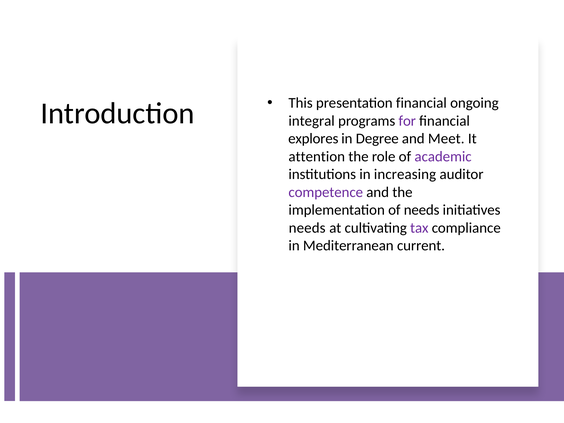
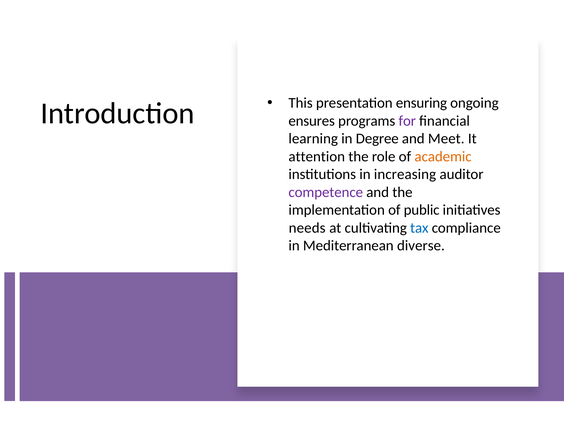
presentation financial: financial -> ensuring (421, 103)
integral: integral -> ensures (312, 121)
explores: explores -> learning (313, 139)
academic colour: purple -> orange (443, 156)
of needs: needs -> public (422, 210)
tax colour: purple -> blue (419, 228)
current: current -> diverse (421, 246)
